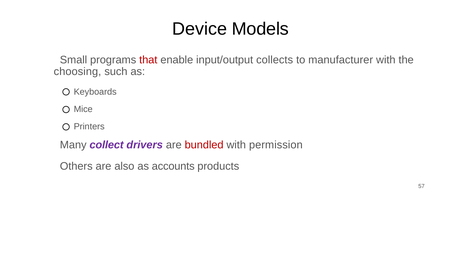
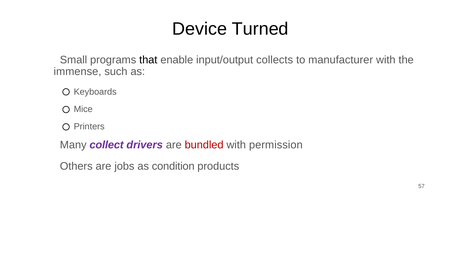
Models: Models -> Turned (260, 29)
that colour: red -> black (148, 60)
choosing: choosing -> immense (77, 72)
also: also -> jobs (124, 166)
accounts: accounts -> condition (173, 166)
